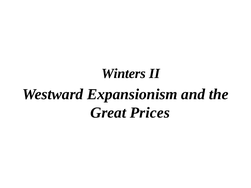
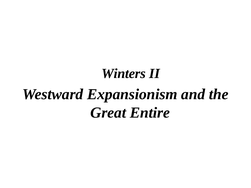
Prices: Prices -> Entire (150, 113)
